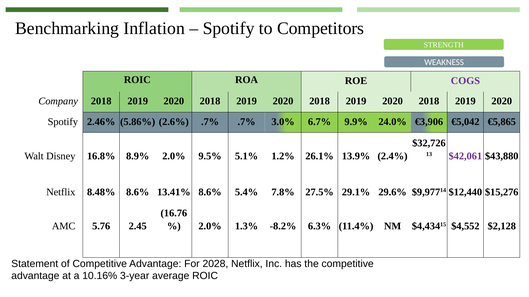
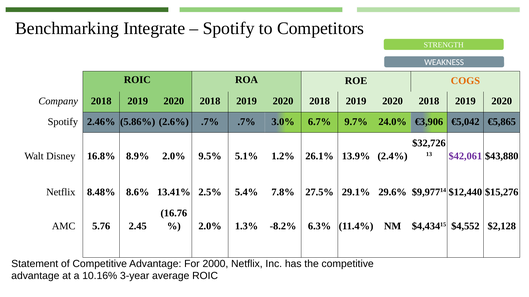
Inflation: Inflation -> Integrate (154, 29)
COGS colour: purple -> orange (465, 81)
9.9%: 9.9% -> 9.7% (356, 122)
13.41% 8.6%: 8.6% -> 2.5% (210, 192)
2028: 2028 -> 2000 (215, 264)
